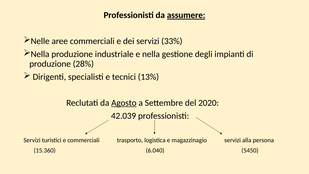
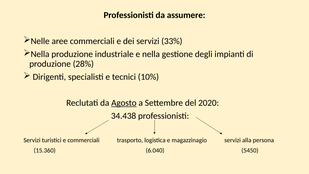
assumere underline: present -> none (186, 15)
13%: 13% -> 10% (148, 77)
42.039: 42.039 -> 34.438 (124, 116)
